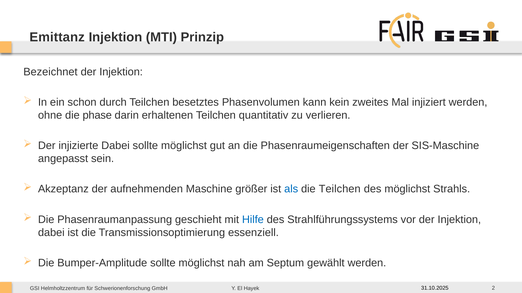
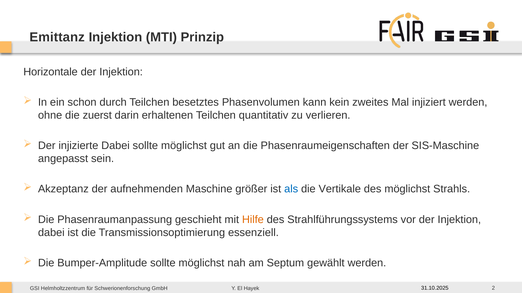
Bezeichnet: Bezeichnet -> Horizontale (51, 72)
phase: phase -> zuerst (97, 116)
die Teilchen: Teilchen -> Vertikale (340, 189)
Hilfe colour: blue -> orange (253, 220)
